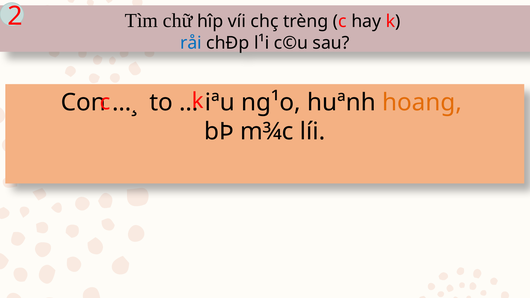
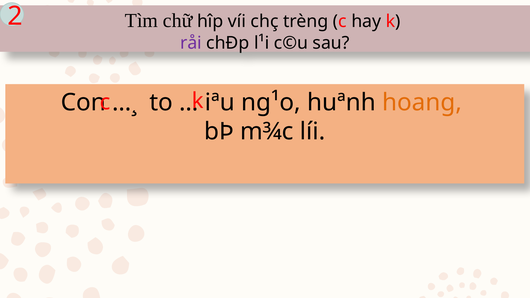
råi colour: blue -> purple (191, 43)
